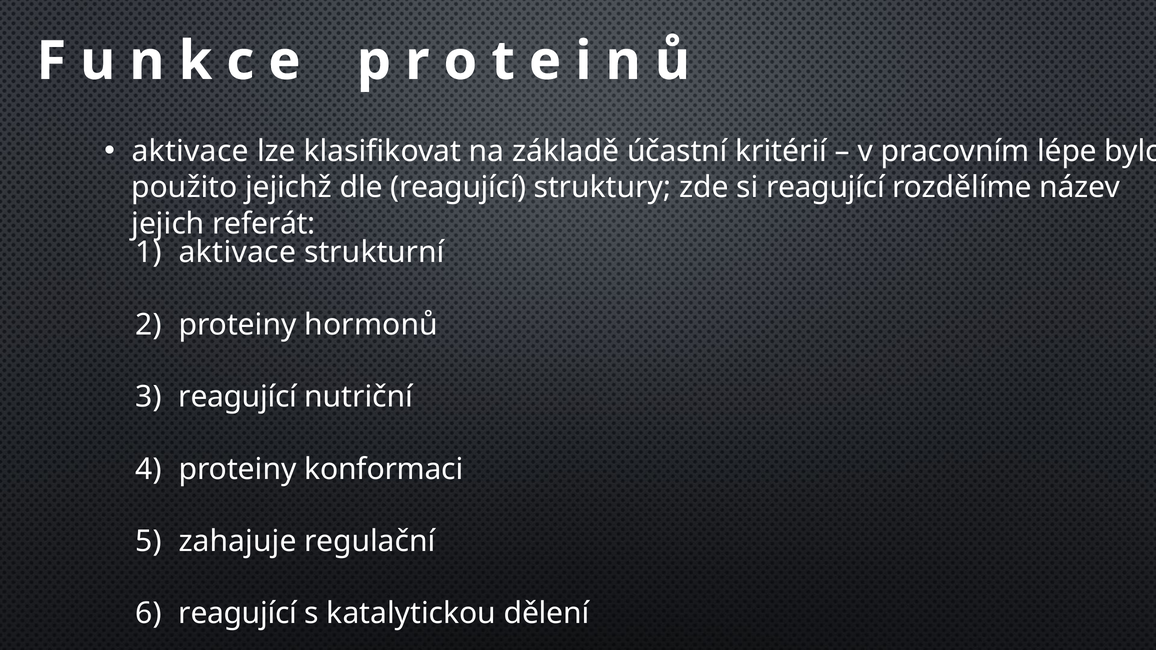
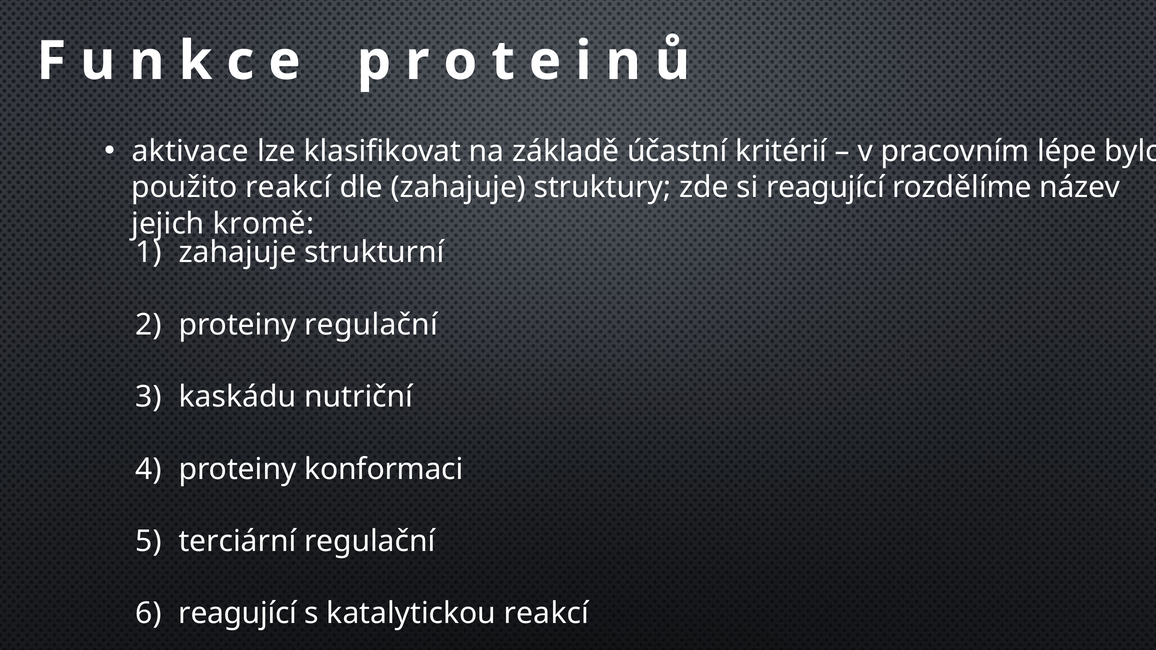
použito jejichž: jejichž -> reakcí (288, 188)
dle reagující: reagující -> zahajuje (458, 188)
referát: referát -> kromě (264, 224)
aktivace: aktivace -> zahajuje (238, 253)
proteiny hormonů: hormonů -> regulační (371, 325)
reagující: reagující -> kaskádu (238, 397)
zahajuje: zahajuje -> terciární (238, 542)
katalytickou dělení: dělení -> reakcí (546, 614)
